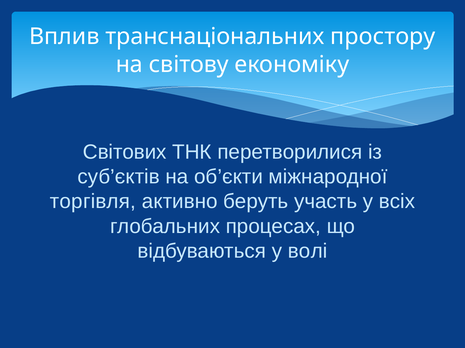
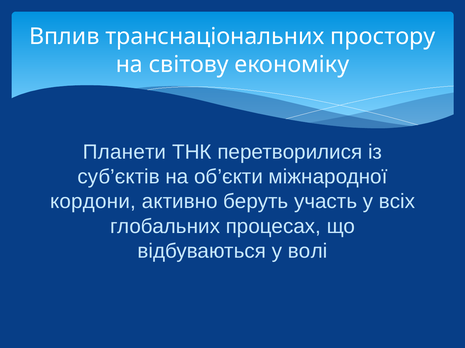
Світових: Світових -> Планети (125, 152)
торгівля: торгівля -> кордони (93, 202)
